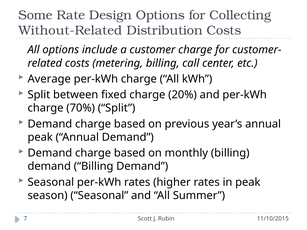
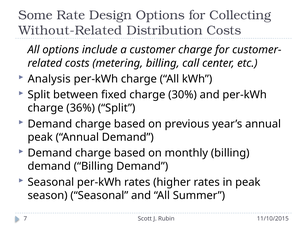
Average: Average -> Analysis (49, 79)
20%: 20% -> 30% (183, 95)
70%: 70% -> 36% (81, 108)
